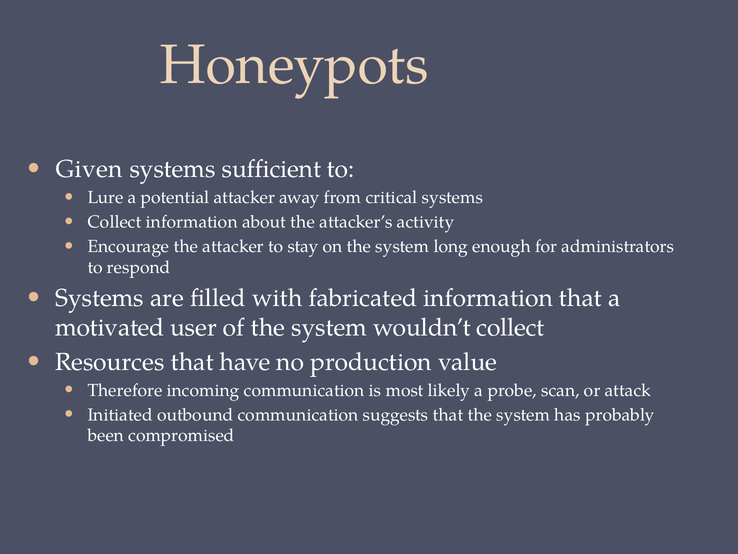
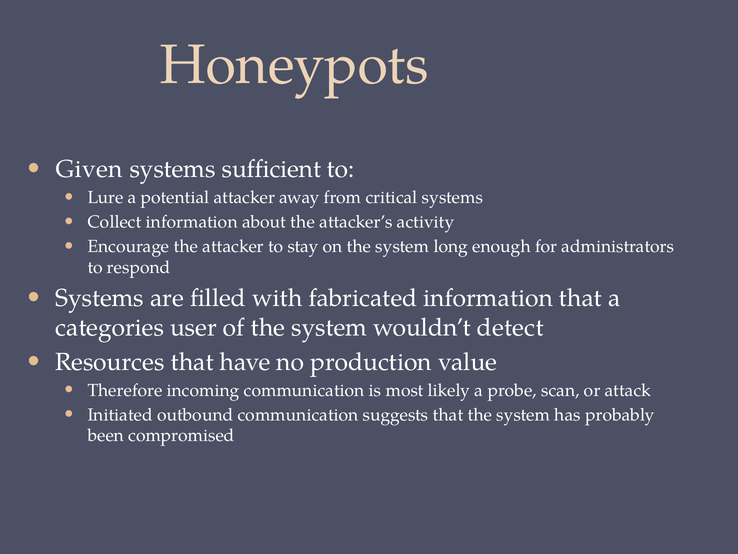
motivated: motivated -> categories (110, 327)
wouldn’t collect: collect -> detect (510, 327)
